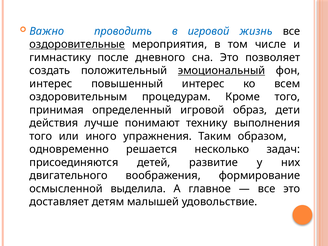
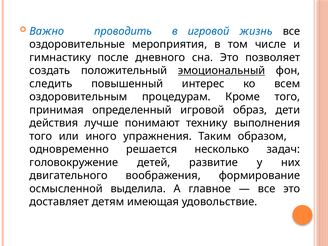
оздоровительные underline: present -> none (77, 44)
интерес: интерес -> следить (51, 84)
присоединяются: присоединяются -> головокружение (74, 162)
малышей: малышей -> имеющая (153, 202)
